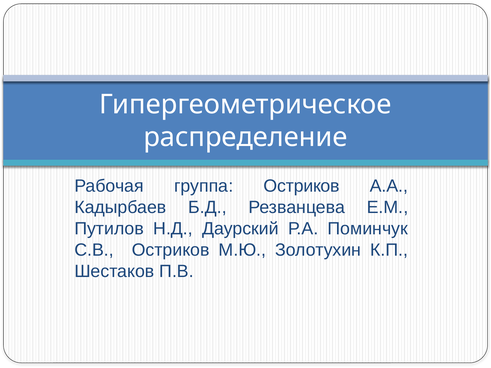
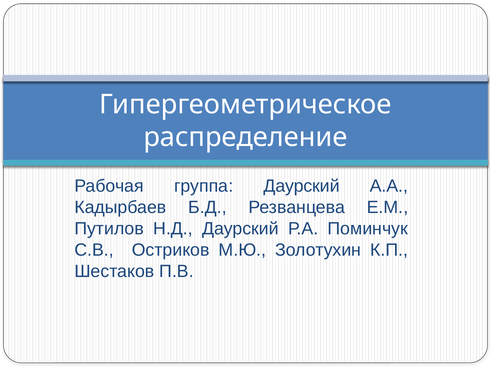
группа Остриков: Остриков -> Даурский (302, 186)
